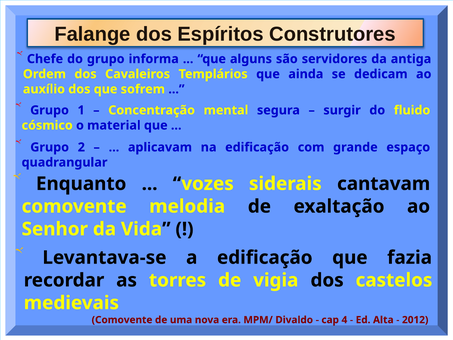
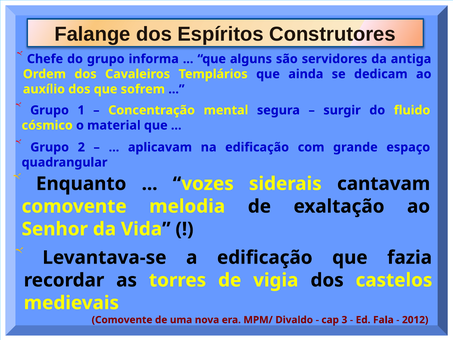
4: 4 -> 3 (344, 320)
Alta: Alta -> Fala (383, 320)
